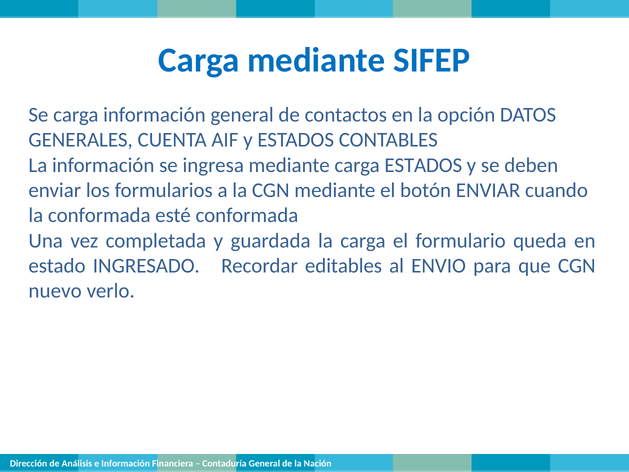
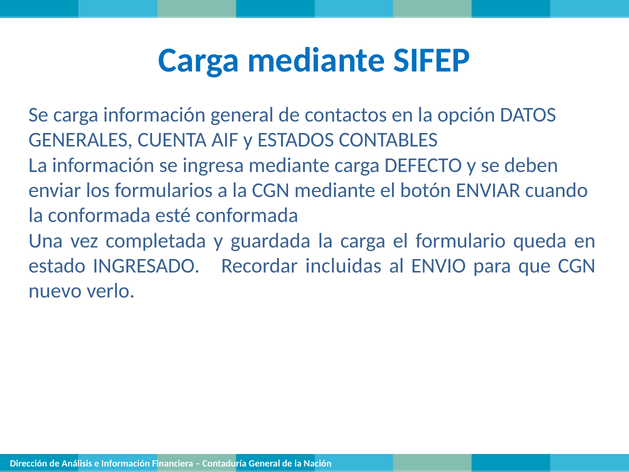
carga ESTADOS: ESTADOS -> DEFECTO (423, 165)
editables: editables -> incluidas (343, 266)
